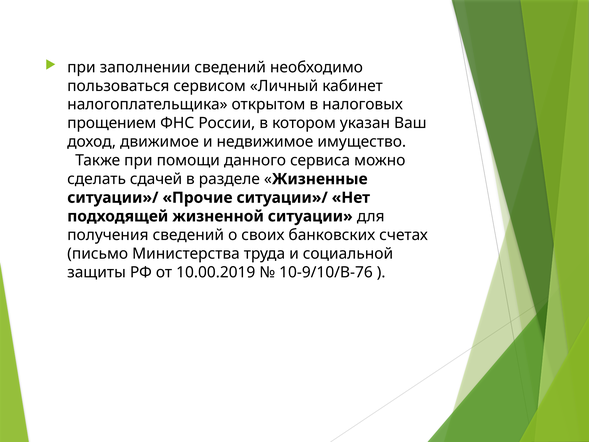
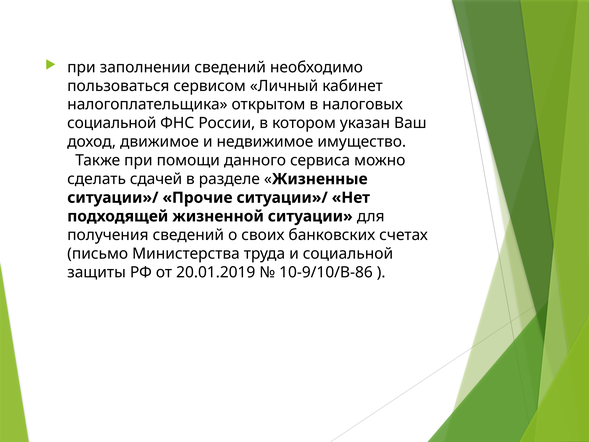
прощением: прощением -> социальной (112, 123)
10.00.2019: 10.00.2019 -> 20.01.2019 (216, 272)
10-9/10/В-76: 10-9/10/В-76 -> 10-9/10/В-86 (326, 272)
